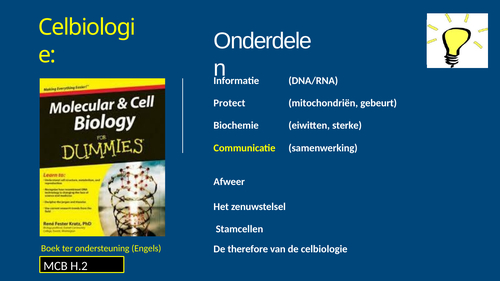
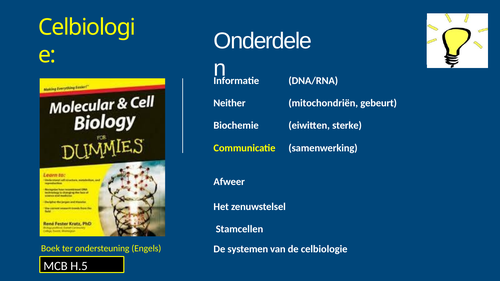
Protect: Protect -> Neither (229, 103)
therefore: therefore -> systemen (248, 249)
H.2: H.2 -> H.5 (79, 266)
